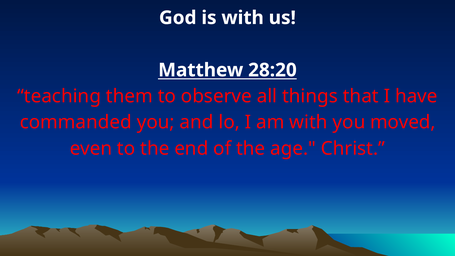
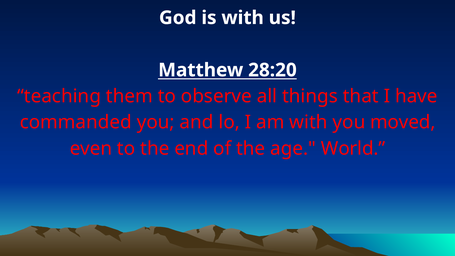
Christ: Christ -> World (353, 149)
